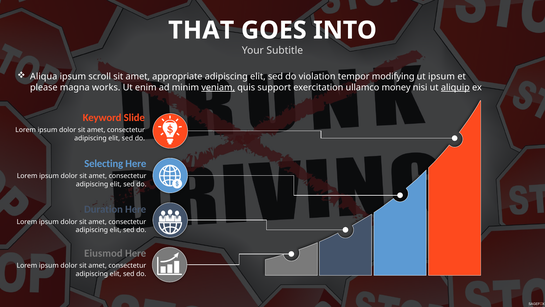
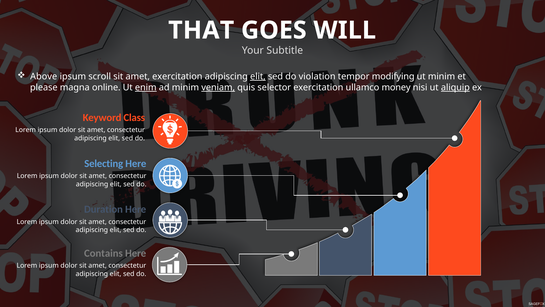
INTO: INTO -> WILL (345, 30)
Aliqua: Aliqua -> Above (44, 76)
amet appropriate: appropriate -> exercitation (177, 76)
elit underline: none -> present (258, 76)
ut ipsum: ipsum -> minim (442, 76)
works: works -> online (106, 87)
enim underline: none -> present (146, 87)
support: support -> selector (274, 87)
Slide: Slide -> Class (134, 118)
Eiusmod: Eiusmod -> Contains (103, 253)
